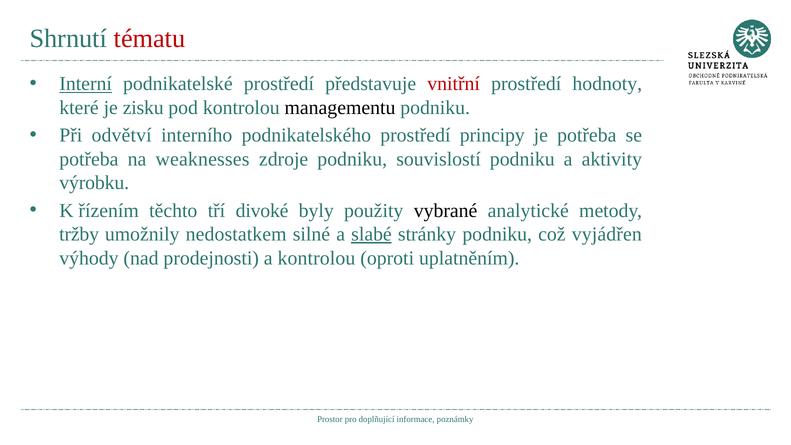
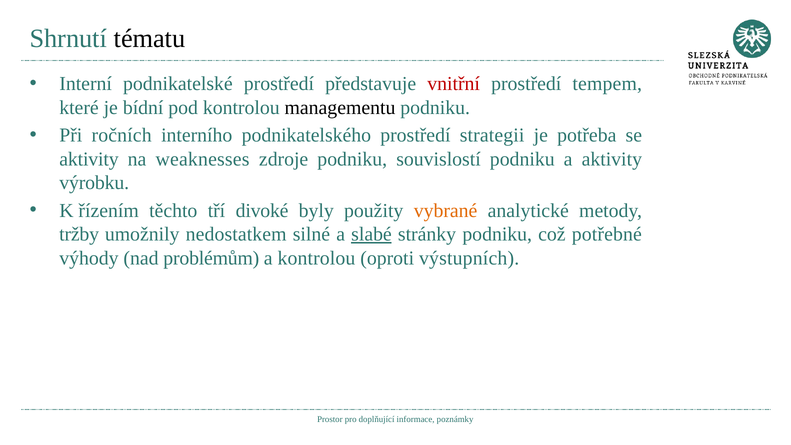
tématu colour: red -> black (150, 38)
Interní underline: present -> none (86, 84)
hodnoty: hodnoty -> tempem (607, 84)
zisku: zisku -> bídní (143, 108)
odvětví: odvětví -> ročních (122, 135)
principy: principy -> strategii (492, 135)
potřeba: potřeba -> aktivity (89, 159)
vybrané colour: black -> orange (446, 211)
vyjádřen: vyjádřen -> potřebné (607, 234)
prodejnosti: prodejnosti -> problémům (211, 258)
uplatněním: uplatněním -> výstupních (469, 258)
